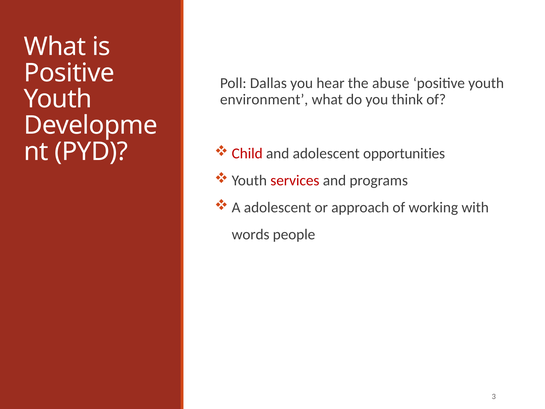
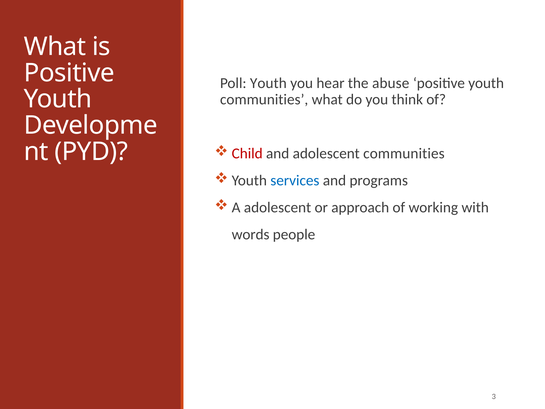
Poll Dallas: Dallas -> Youth (268, 83)
environment: environment -> communities (264, 100)
adolescent opportunities: opportunities -> communities (404, 153)
services colour: red -> blue (295, 180)
